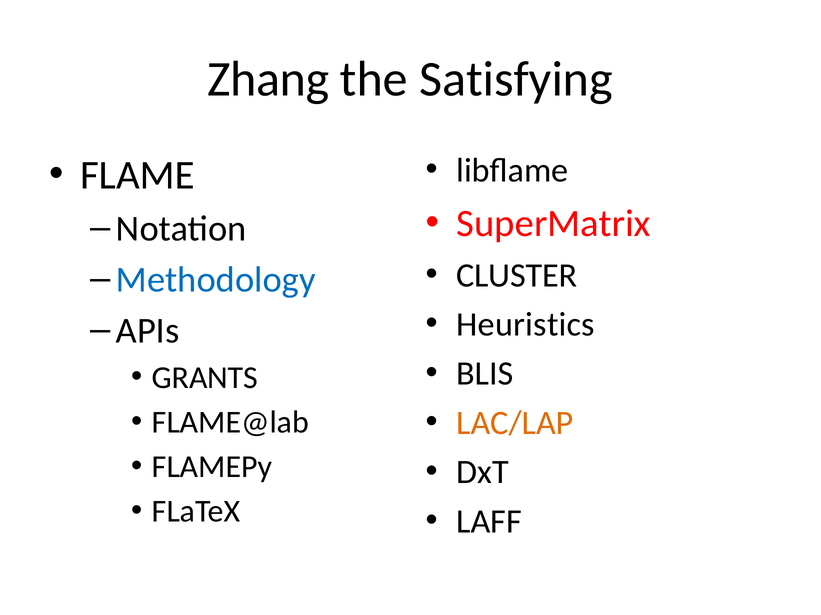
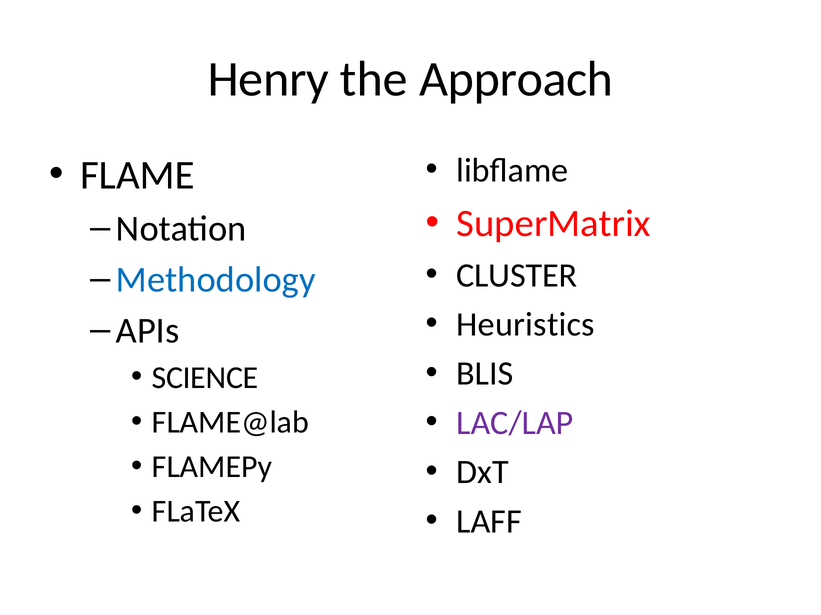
Zhang: Zhang -> Henry (268, 79)
Satisfying: Satisfying -> Approach (516, 79)
GRANTS: GRANTS -> SCIENCE (205, 378)
LAC/LAP colour: orange -> purple (515, 423)
